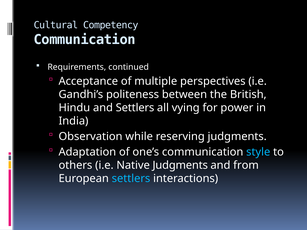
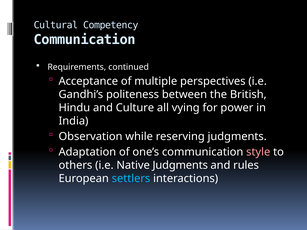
and Settlers: Settlers -> Culture (135, 108)
style colour: light blue -> pink (258, 152)
from: from -> rules (246, 165)
